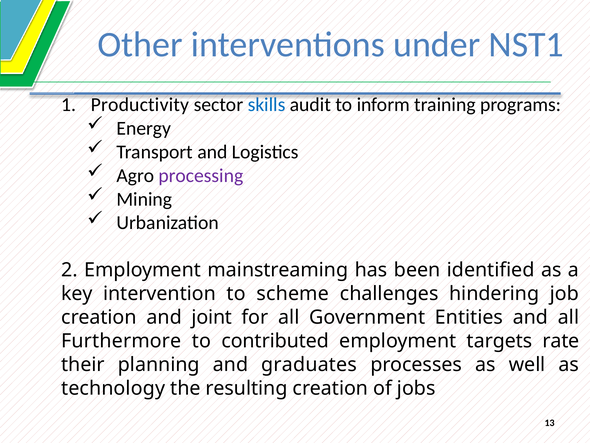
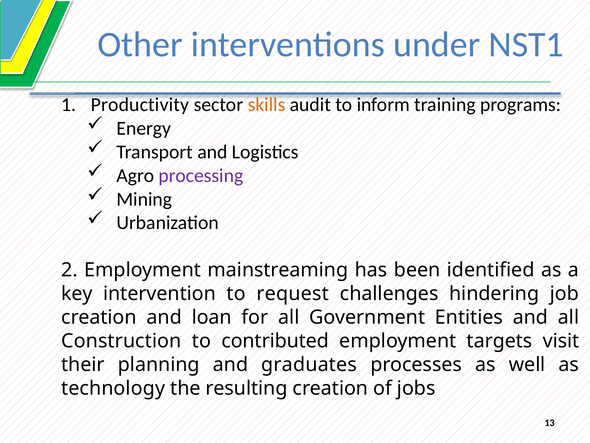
skills colour: blue -> orange (267, 105)
scheme: scheme -> request (293, 293)
joint: joint -> loan (212, 317)
Furthermore: Furthermore -> Construction (121, 341)
rate: rate -> visit (561, 341)
